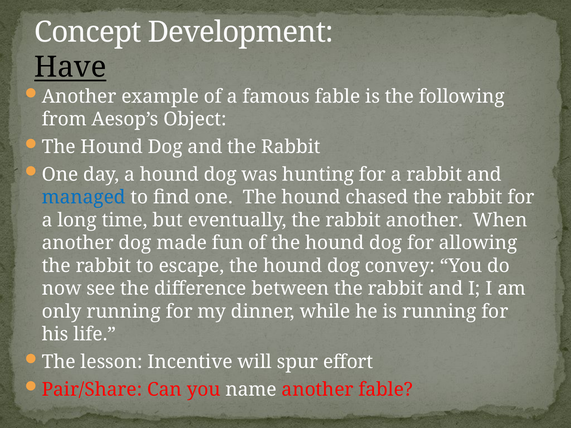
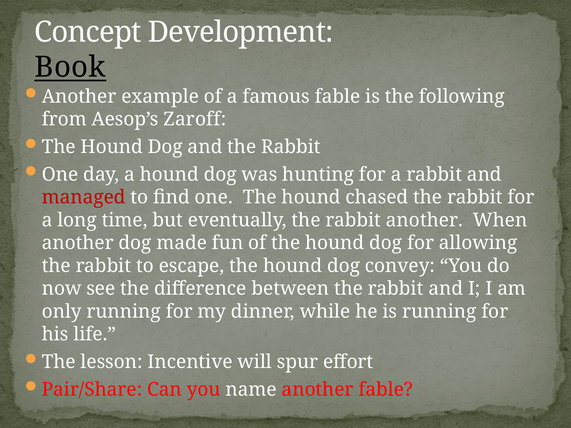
Have: Have -> Book (70, 67)
Object: Object -> Zaroff (195, 119)
managed colour: blue -> red (84, 197)
